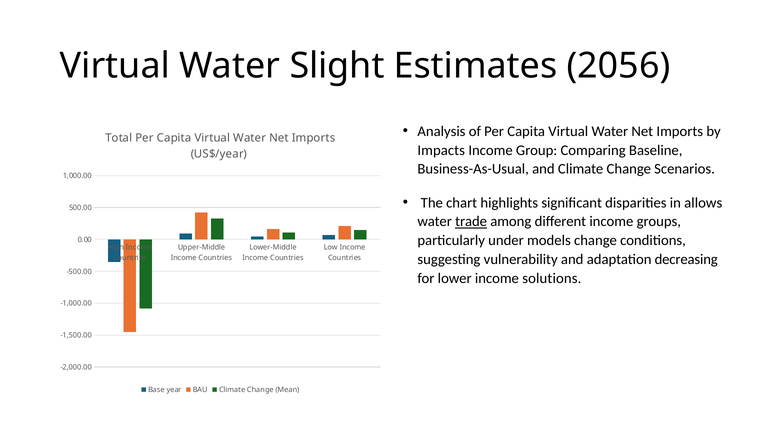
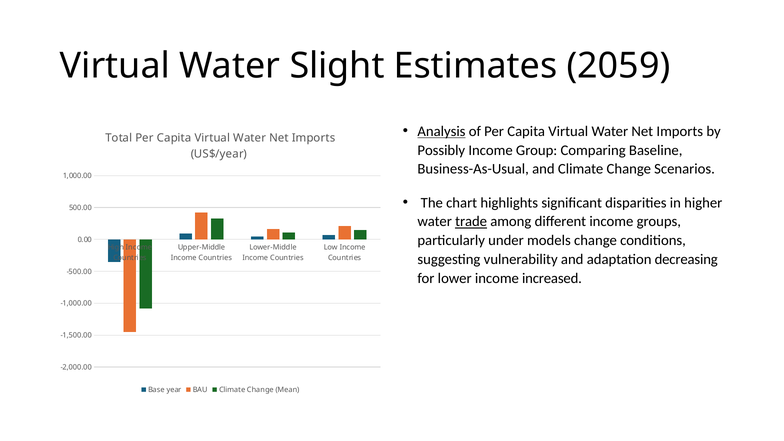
2056: 2056 -> 2059 (618, 66)
Analysis underline: none -> present (441, 131)
Impacts: Impacts -> Possibly (441, 150)
allows: allows -> higher (703, 203)
solutions: solutions -> increased (552, 278)
